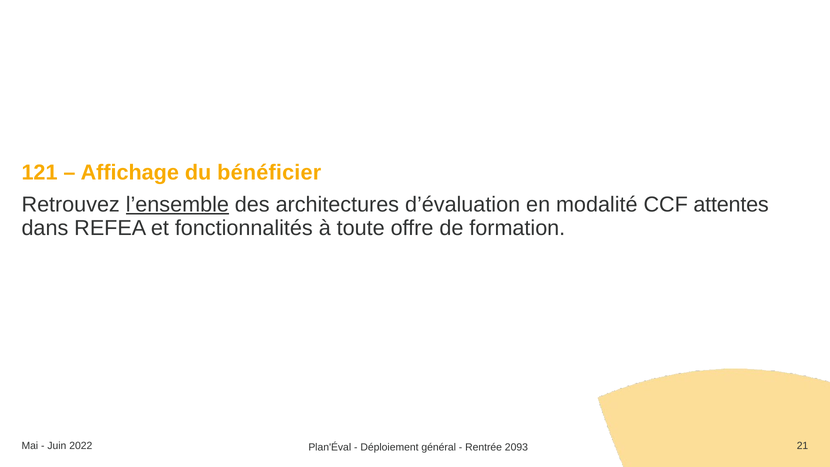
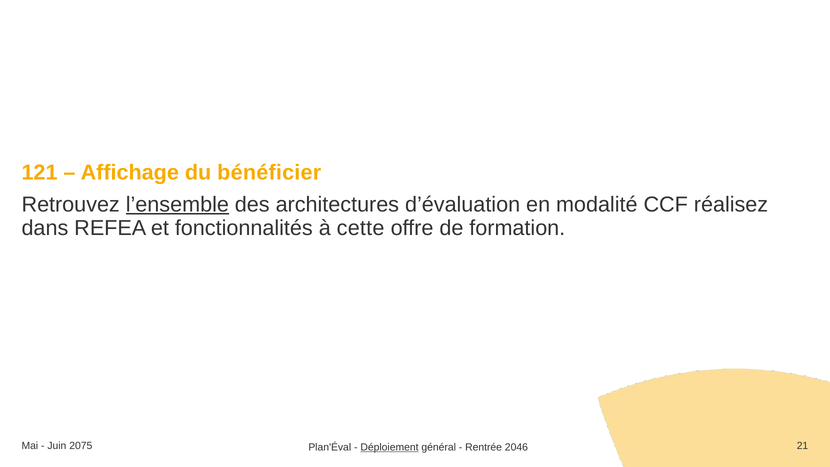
attentes: attentes -> réalisez (731, 205)
toute: toute -> cette (361, 228)
2022: 2022 -> 2075 (81, 446)
Déploiement underline: none -> present (389, 447)
2093: 2093 -> 2046 (516, 447)
